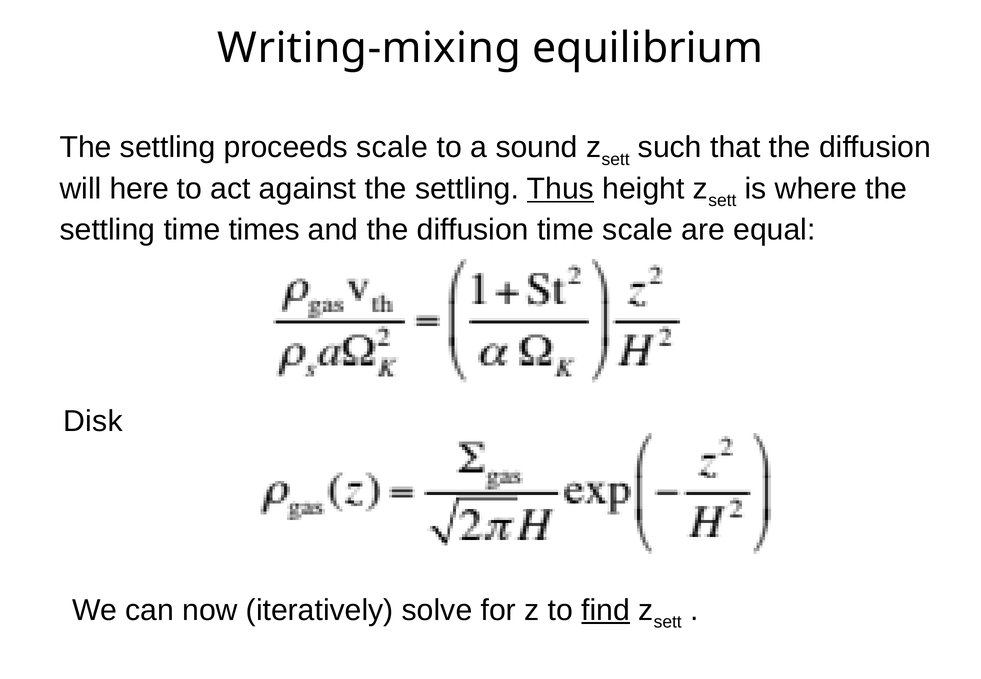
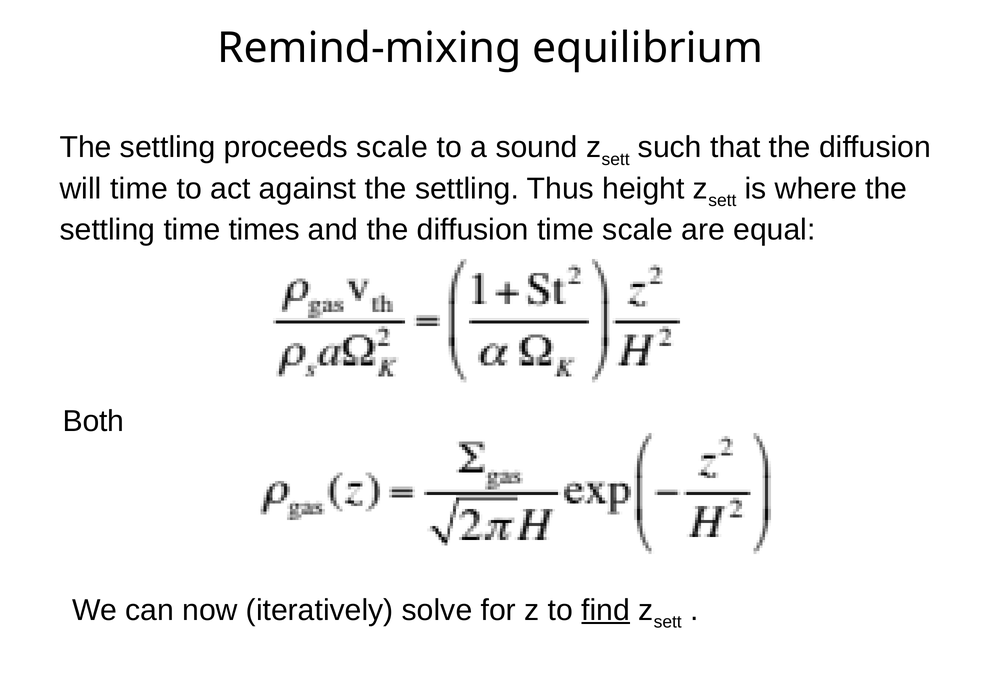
Writing-mixing: Writing-mixing -> Remind-mixing (369, 48)
will here: here -> time (139, 189)
Thus underline: present -> none (560, 189)
Disk: Disk -> Both (93, 421)
